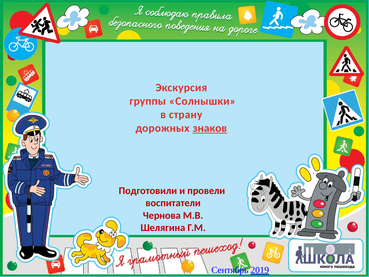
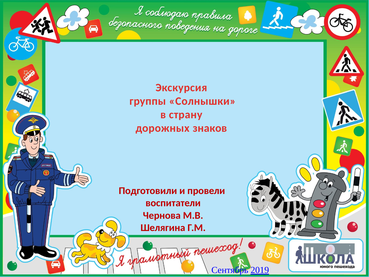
знаков underline: present -> none (210, 128)
